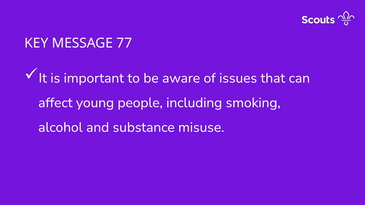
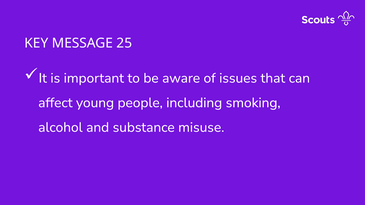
77: 77 -> 25 (124, 43)
